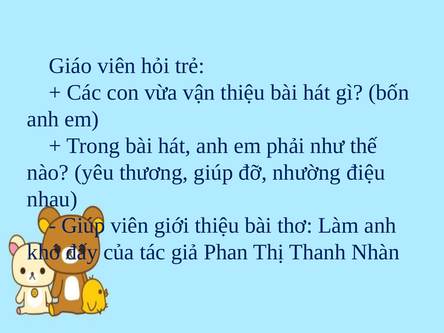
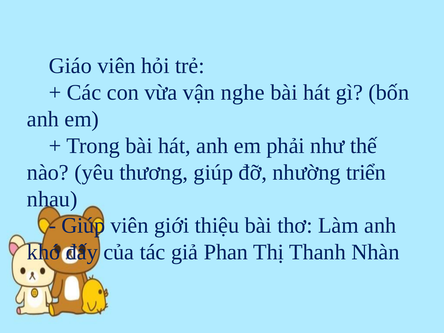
vận thiệu: thiệu -> nghe (243, 92)
điệu: điệu -> triển (366, 172)
